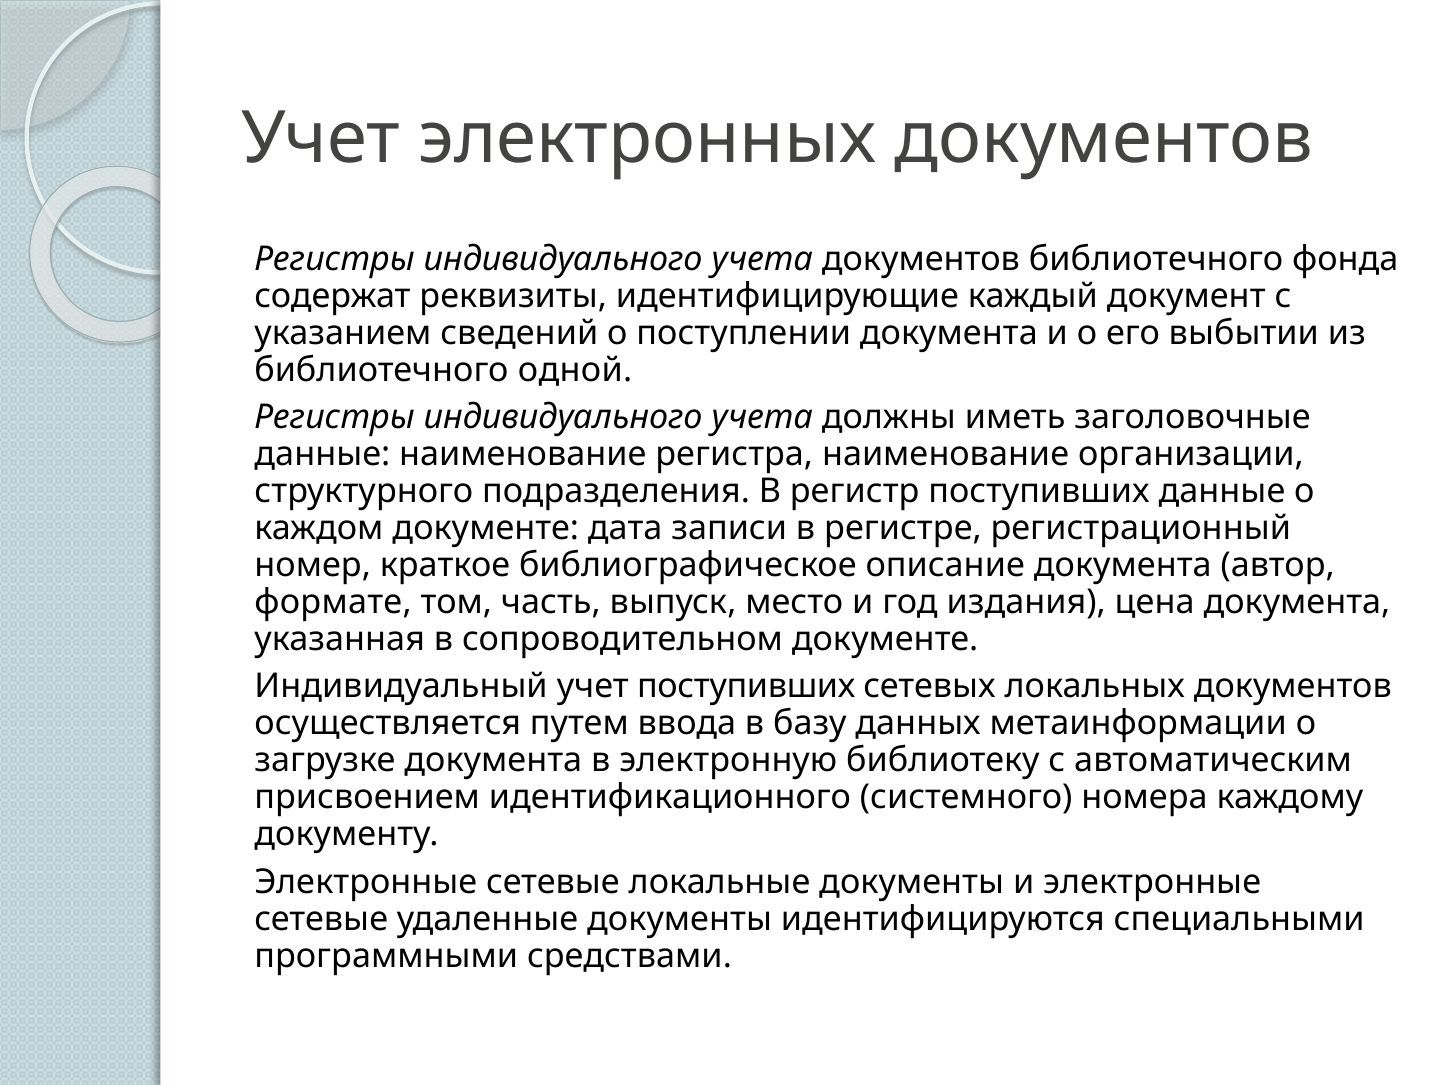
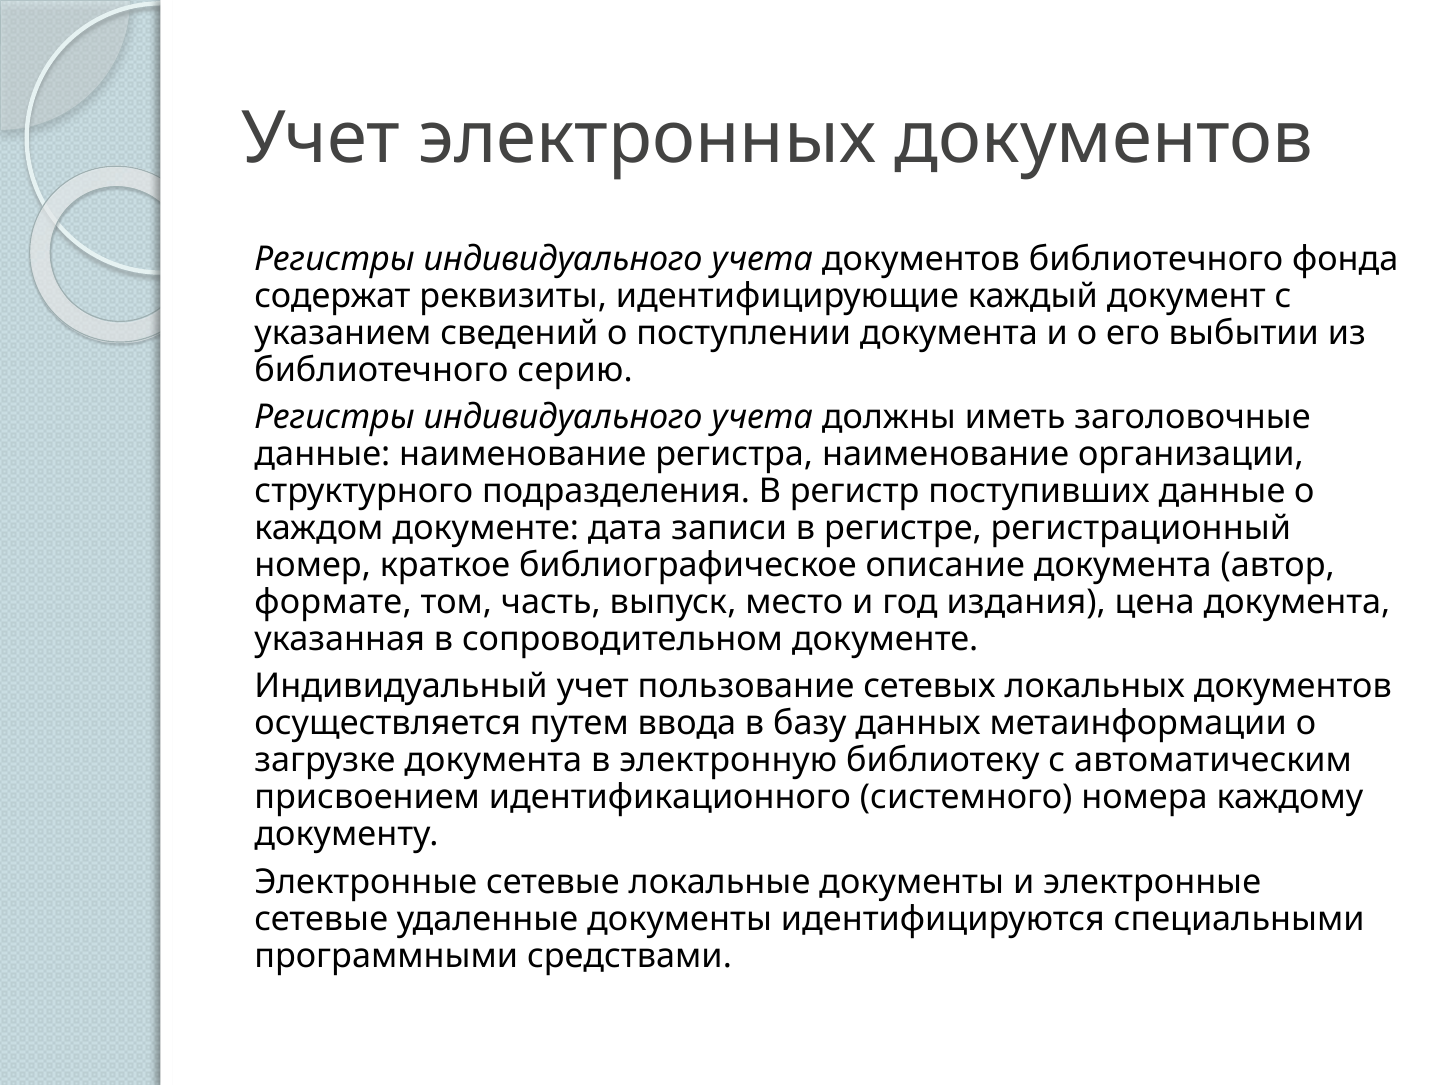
одной: одной -> серию (575, 370)
учет поступивших: поступивших -> пользование (746, 687)
